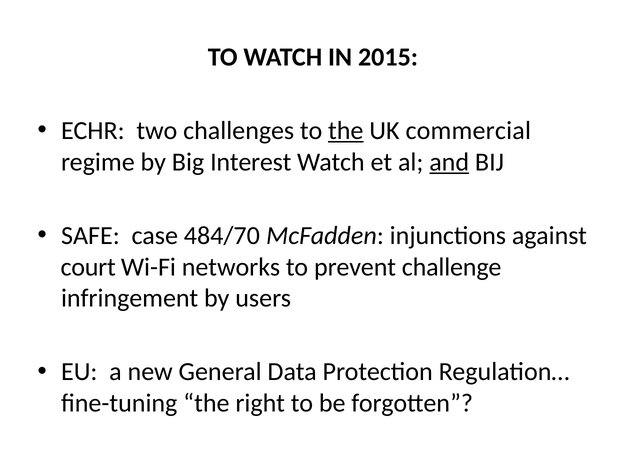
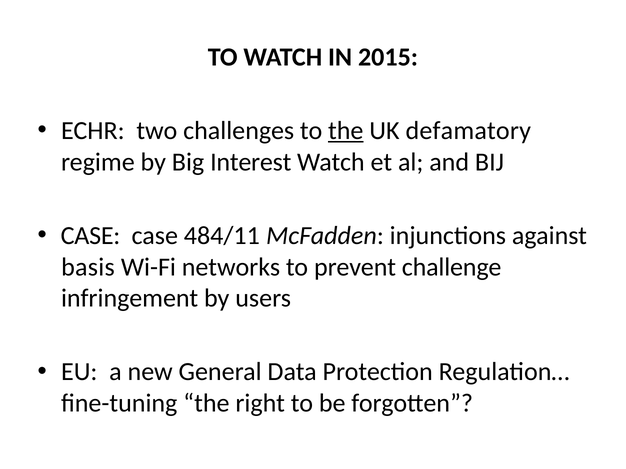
commercial: commercial -> defamatory (468, 131)
and underline: present -> none (449, 162)
SAFE: SAFE -> CASE (91, 236)
484/70: 484/70 -> 484/11 (222, 236)
court: court -> basis (88, 267)
